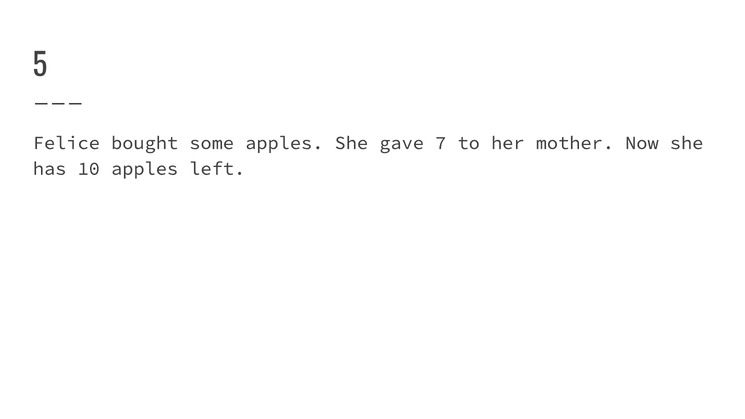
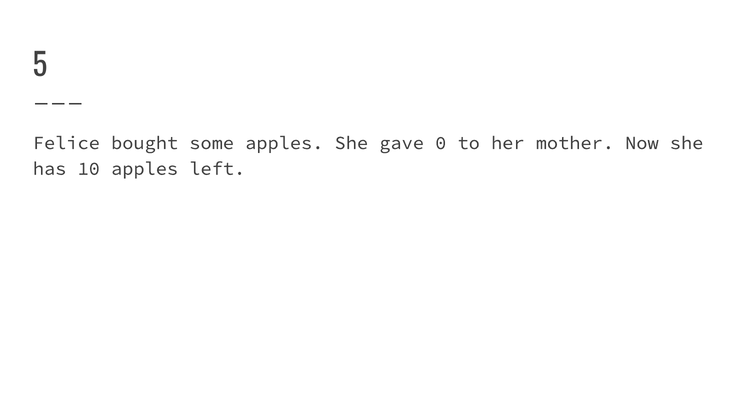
7: 7 -> 0 (441, 143)
